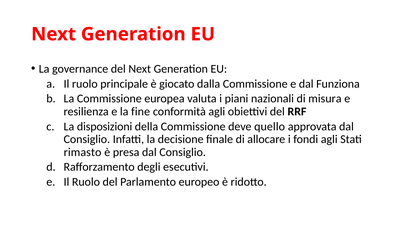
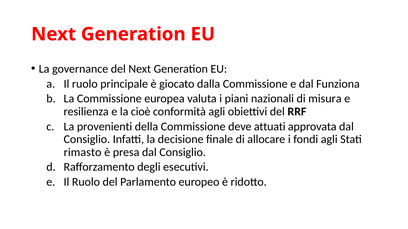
fine: fine -> cioè (141, 112)
disposizioni: disposizioni -> provenienti (105, 127)
quello: quello -> attuati (270, 127)
